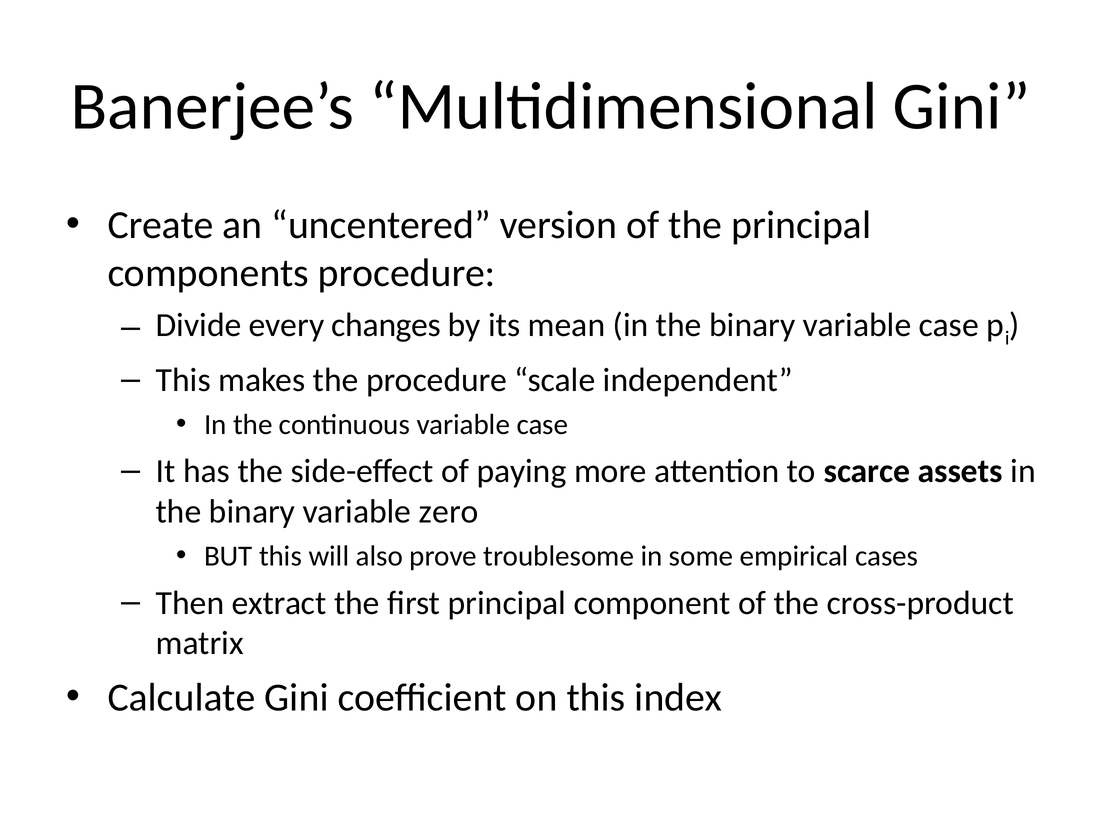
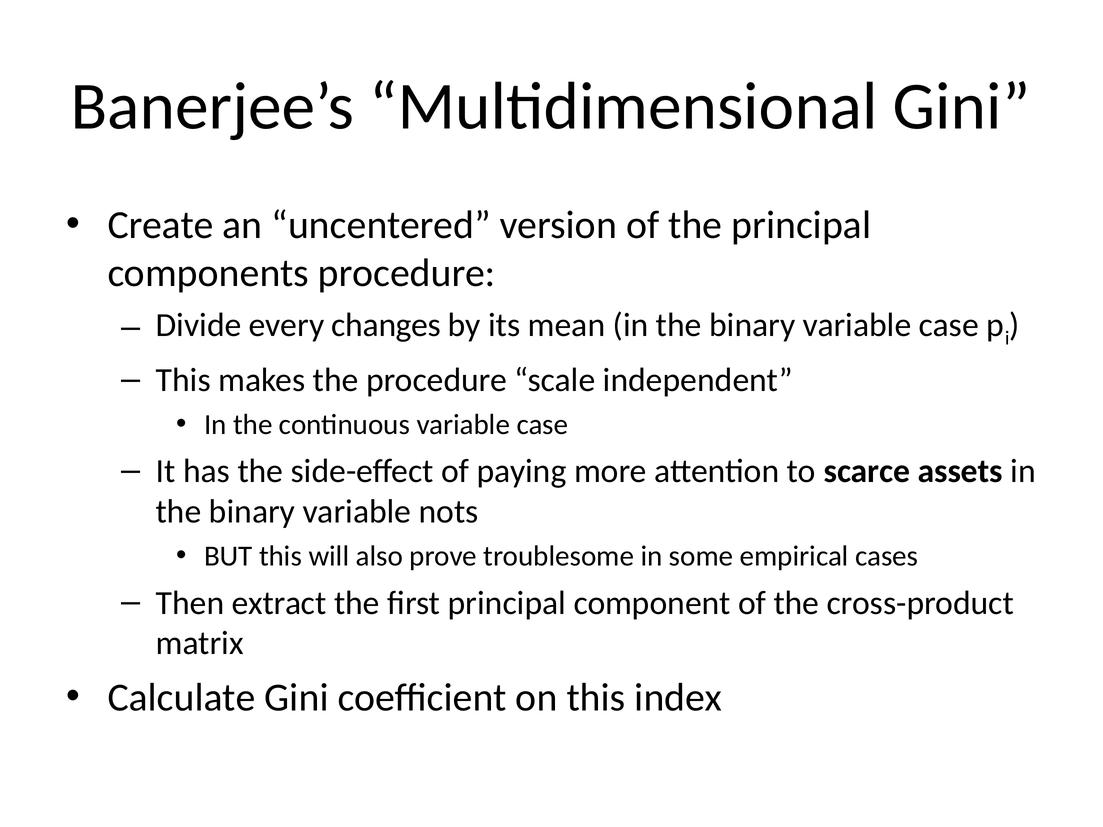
zero: zero -> nots (449, 512)
